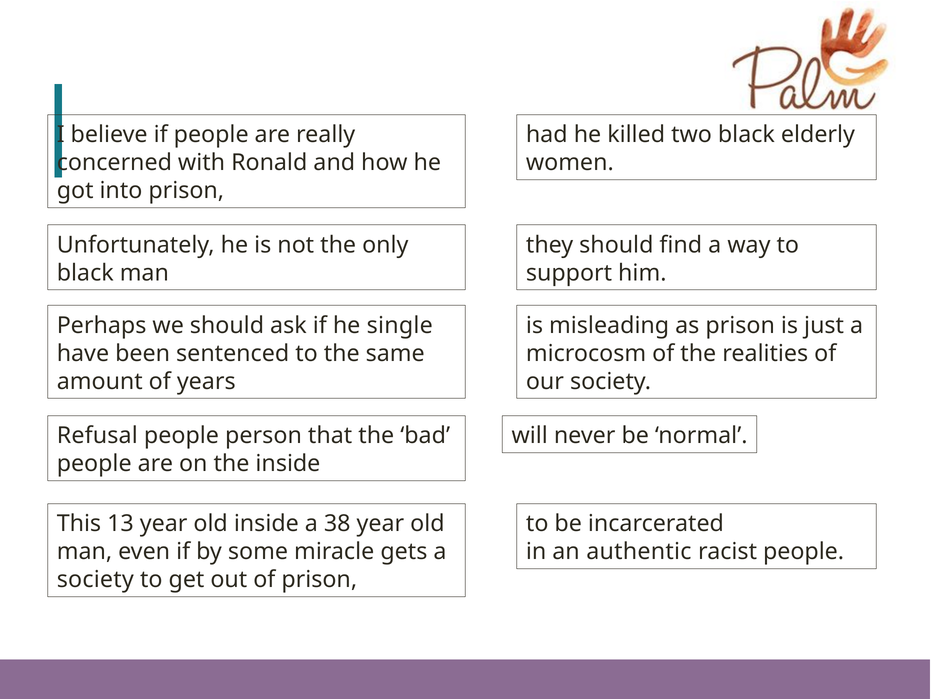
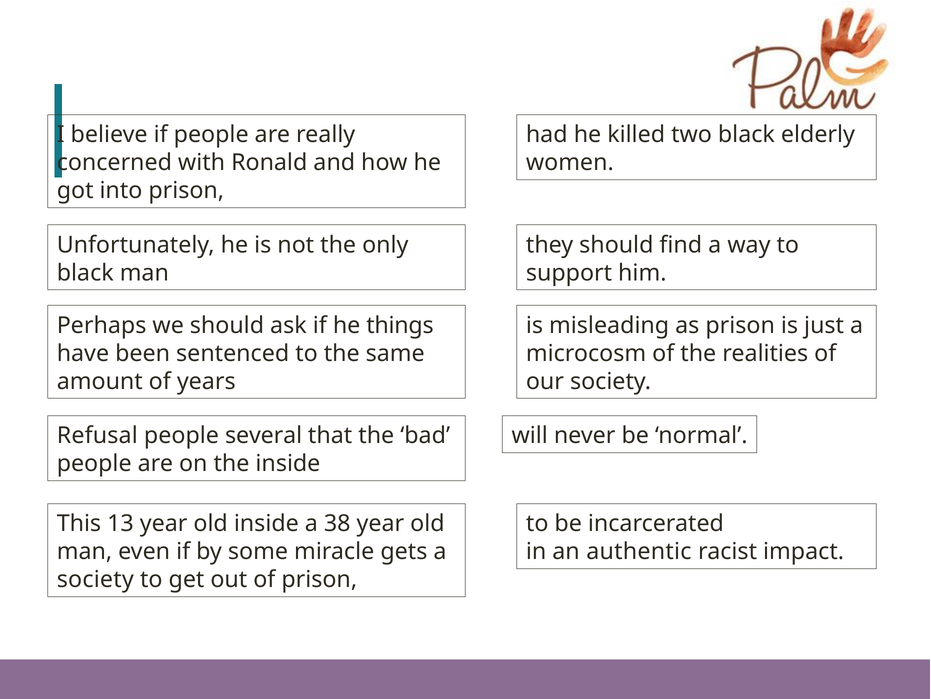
single: single -> things (400, 325)
person: person -> several (264, 435)
racist people: people -> impact (804, 551)
